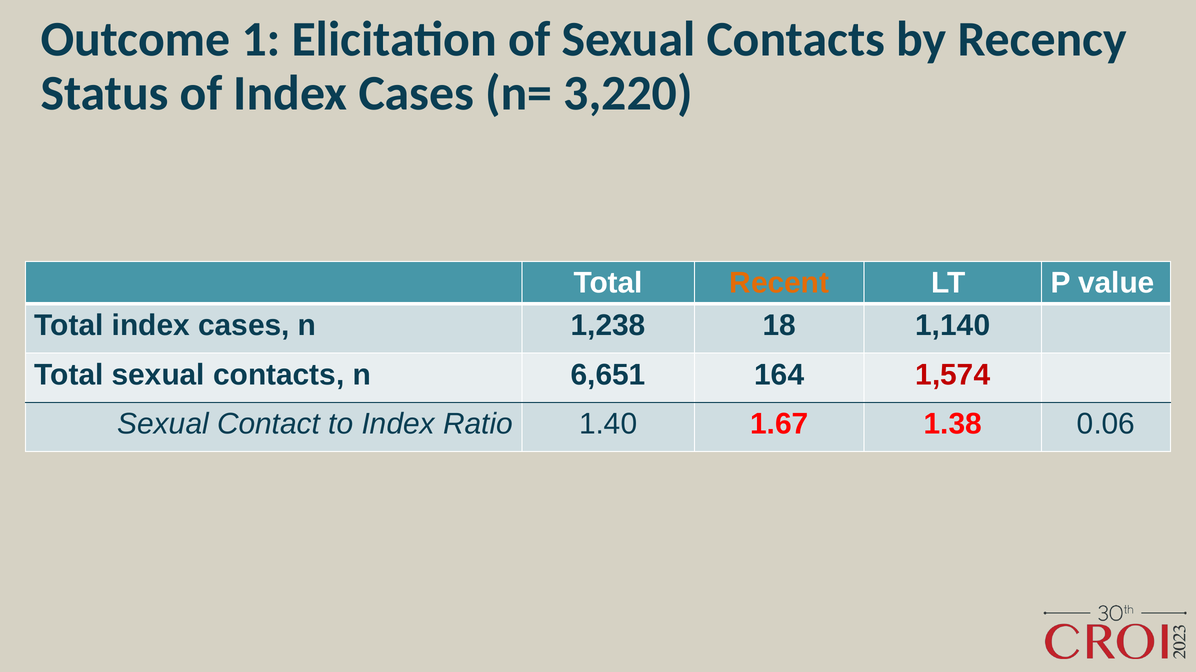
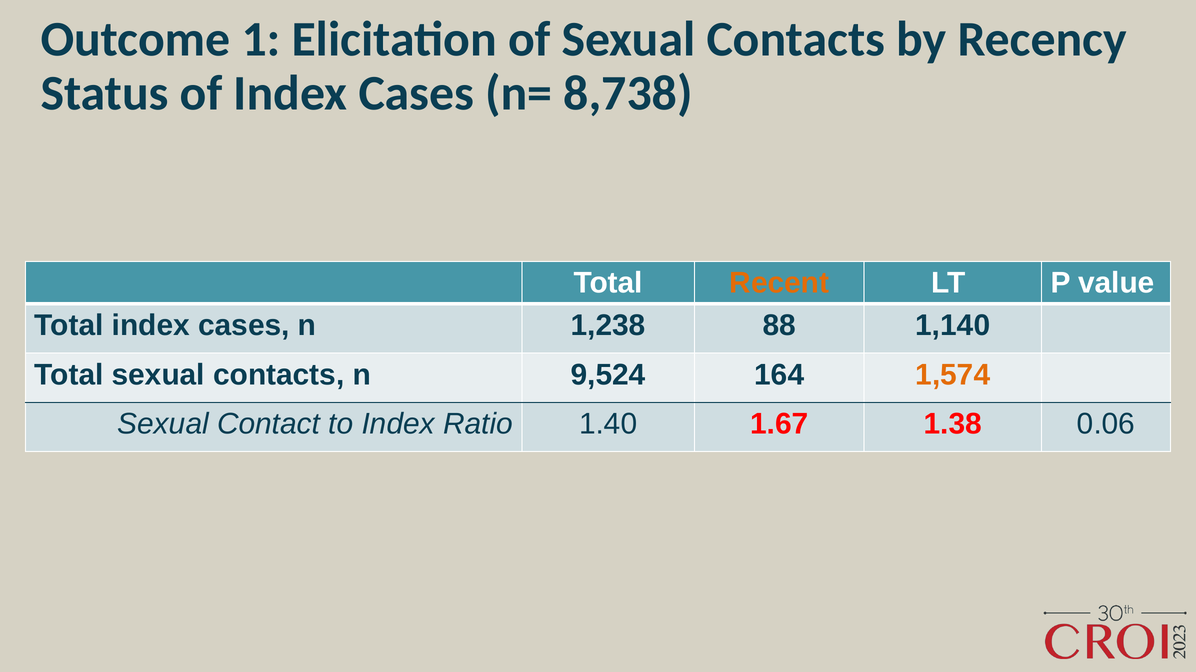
3,220: 3,220 -> 8,738 (628, 93)
18: 18 -> 88 (779, 326)
6,651: 6,651 -> 9,524 (608, 375)
1,574 colour: red -> orange (953, 375)
